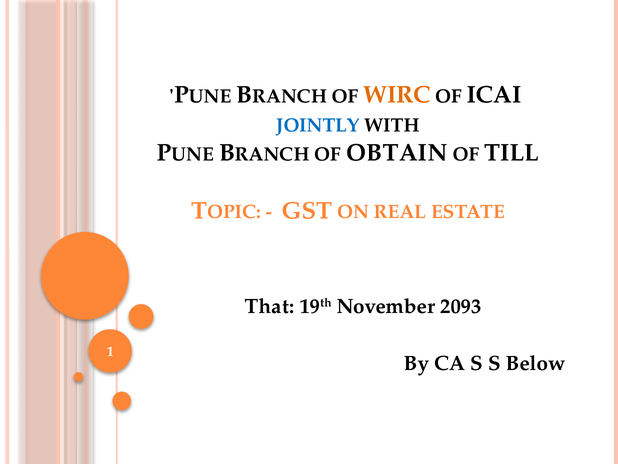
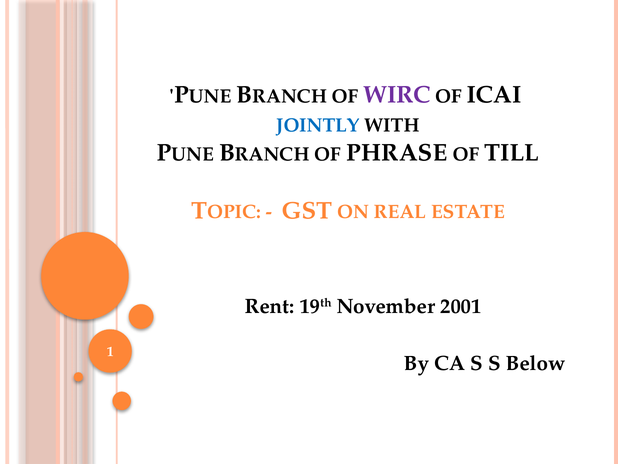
WIRC colour: orange -> purple (397, 95)
OBTAIN: OBTAIN -> PHRASE (397, 153)
That: That -> Rent (270, 306)
2093: 2093 -> 2001 (461, 306)
